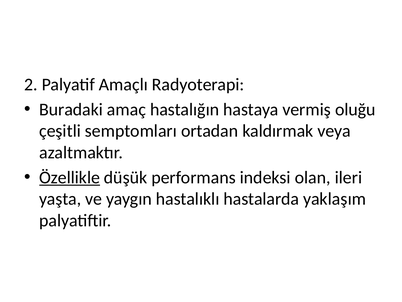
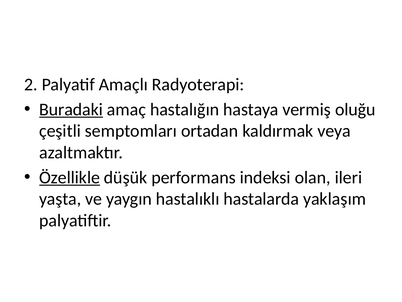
Buradaki underline: none -> present (71, 109)
